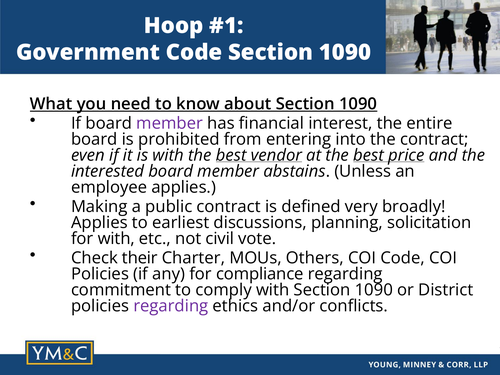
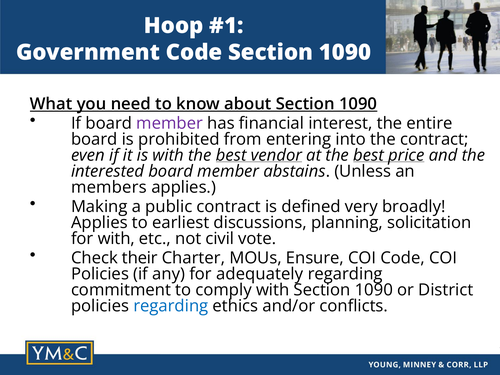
employee: employee -> members (109, 187)
Others: Others -> Ensure (315, 258)
compliance: compliance -> adequately (260, 274)
regarding colour: purple -> blue (171, 306)
